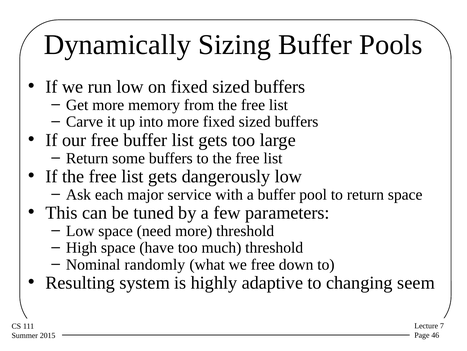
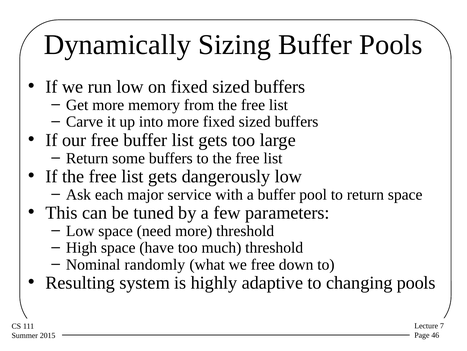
changing seem: seem -> pools (416, 282)
